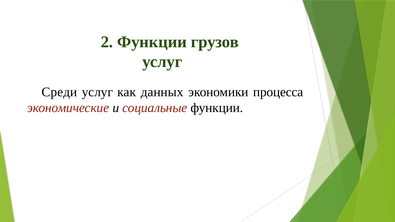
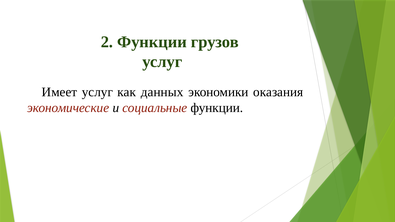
Среди: Среди -> Имеет (59, 92)
процесса: процесса -> оказания (278, 92)
